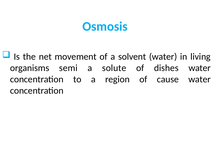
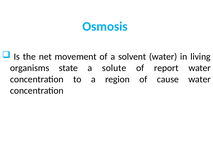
semi: semi -> state (68, 68)
dishes: dishes -> report (166, 68)
